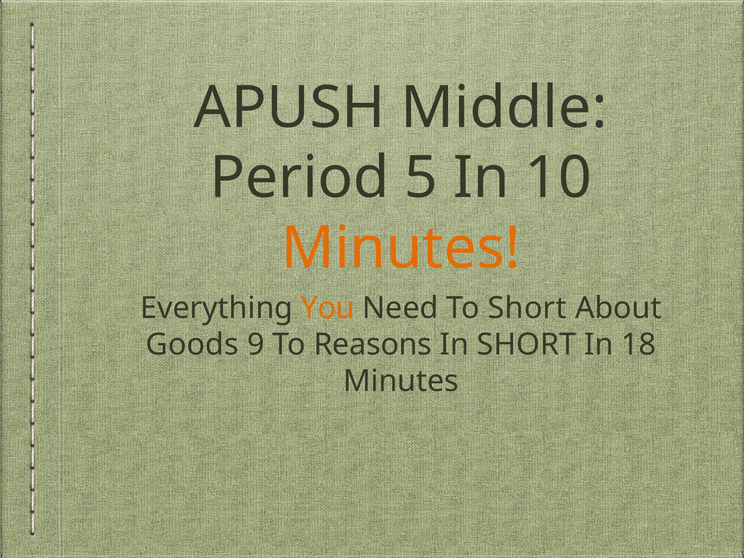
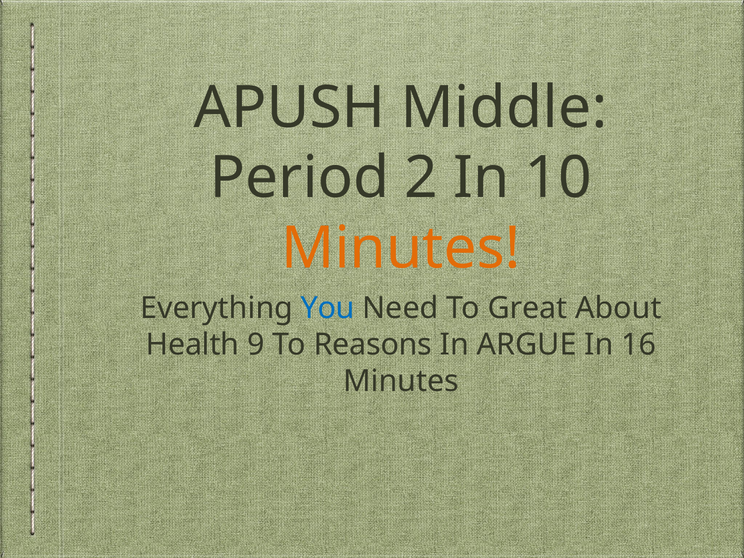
5: 5 -> 2 (421, 178)
You colour: orange -> blue (328, 308)
To Short: Short -> Great (527, 308)
Goods: Goods -> Health (193, 345)
In SHORT: SHORT -> ARGUE (527, 345)
18: 18 -> 16 (639, 345)
